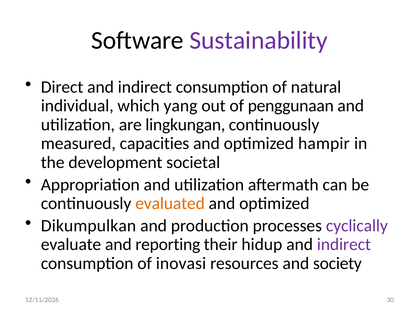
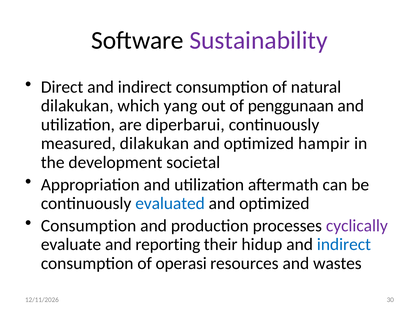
individual: individual -> dilakukan (77, 106)
lingkungan: lingkungan -> diperbarui (185, 125)
measured capacities: capacities -> dilakukan (154, 144)
evaluated colour: orange -> blue (170, 204)
Dikumpulkan: Dikumpulkan -> Consumption (89, 226)
indirect colour: purple -> blue (344, 245)
inovasi: inovasi -> operasi (181, 264)
society: society -> wastes (337, 264)
